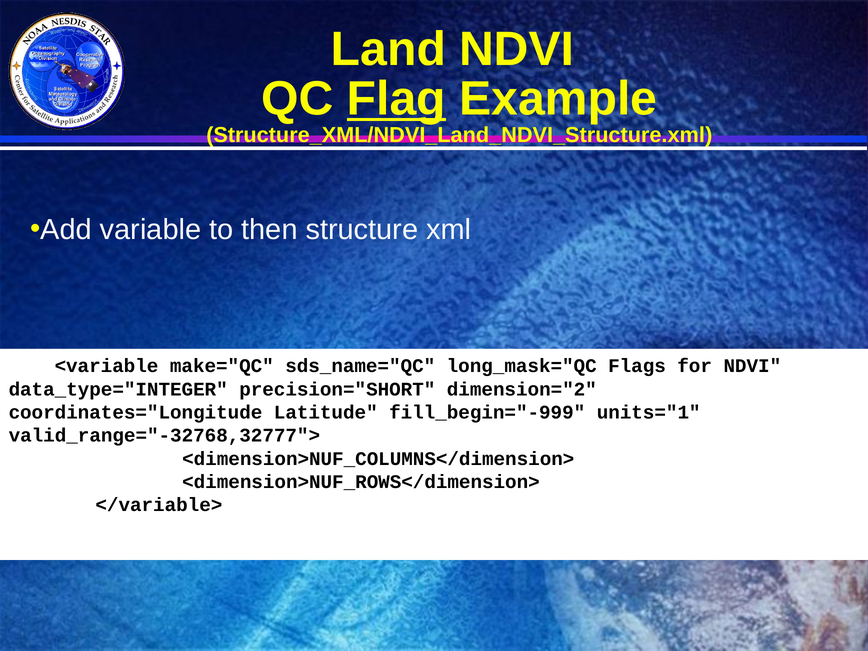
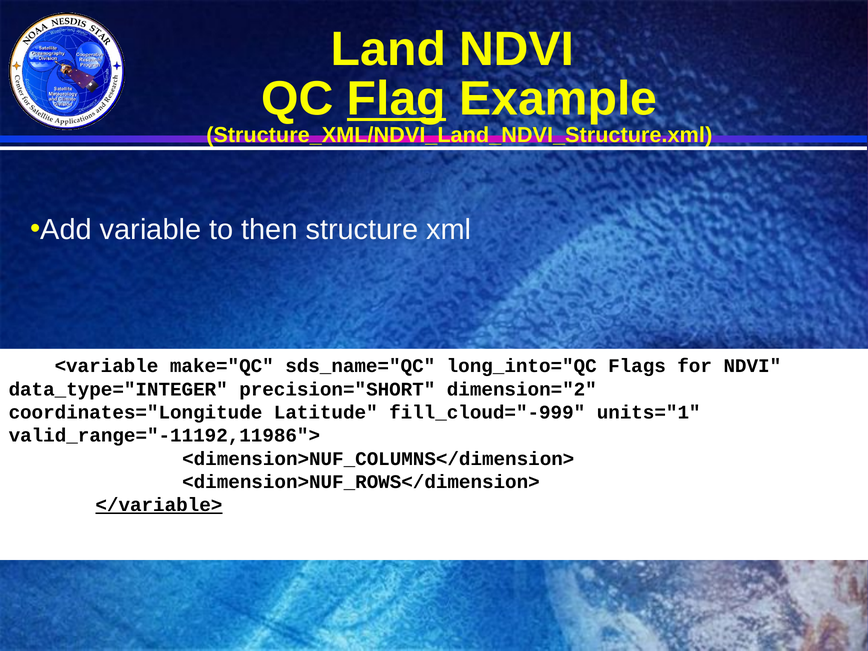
long_mask="QC: long_mask="QC -> long_into="QC (522, 366)
fill_begin="-999: fill_begin="-999 -> fill_cloud="-999 (487, 412)
valid_range="-32768,32777">: valid_range="-32768,32777"> -> valid_range="-11192,11986"> (164, 436)
</variable> underline: none -> present (159, 505)
